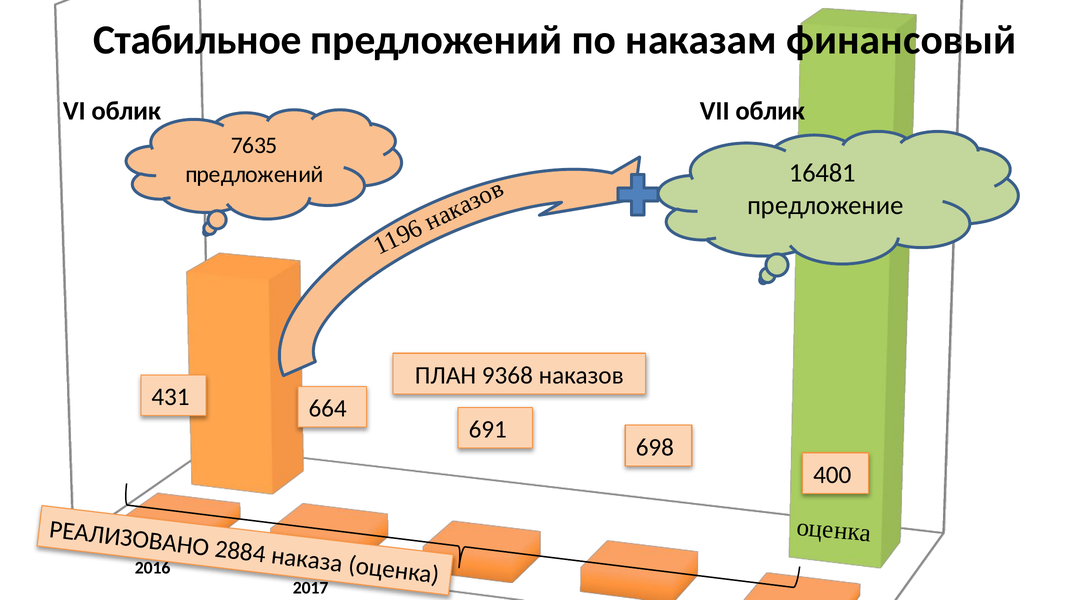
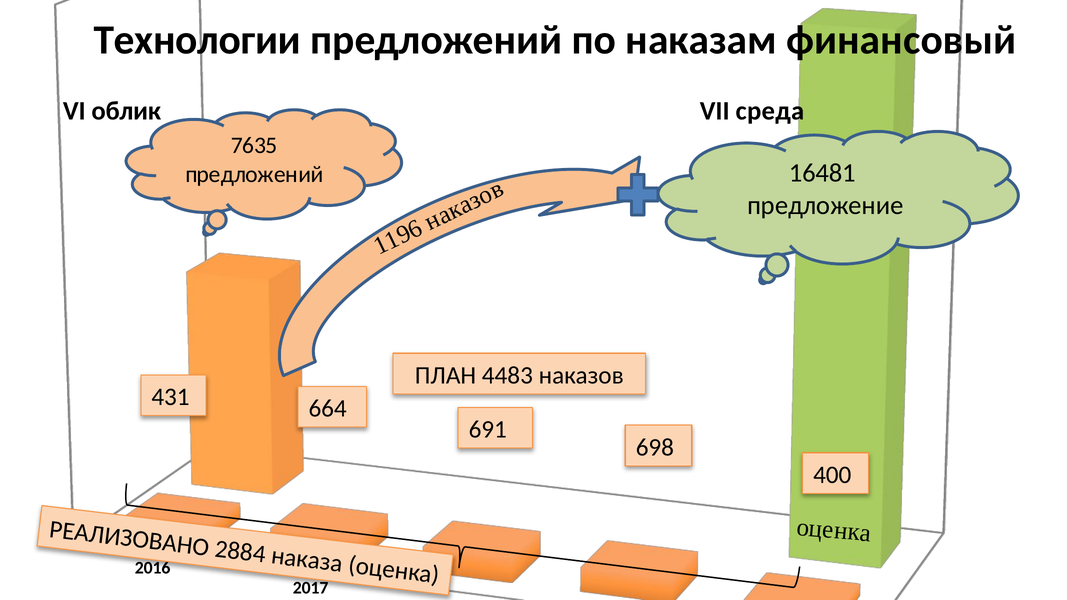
Стабильное: Стабильное -> Технологии (197, 40)
VII облик: облик -> среда (770, 111)
9368: 9368 -> 4483 (507, 375)
